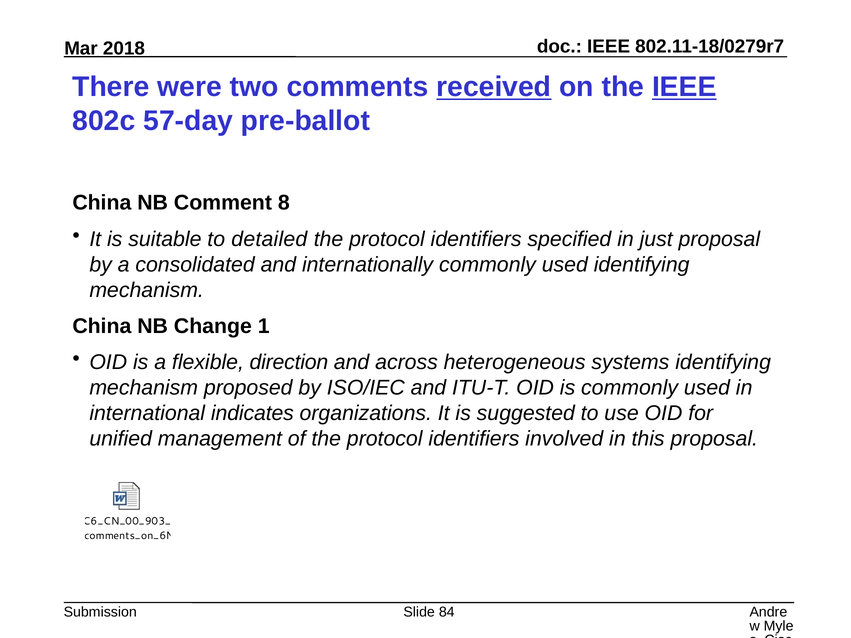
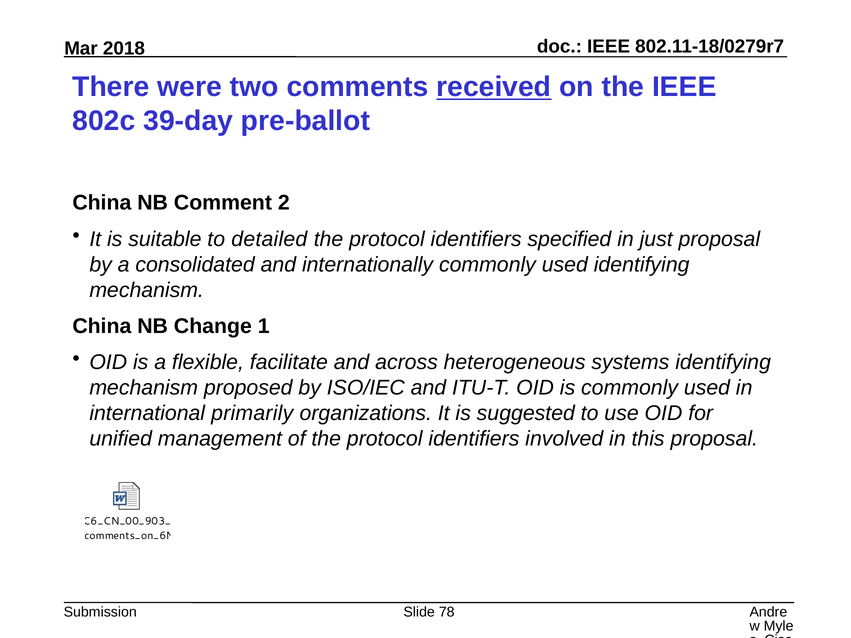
IEEE underline: present -> none (684, 87)
57-day: 57-day -> 39-day (188, 121)
8: 8 -> 2 (284, 203)
direction: direction -> facilitate (289, 363)
indicates: indicates -> primarily (252, 414)
84: 84 -> 78 (447, 612)
